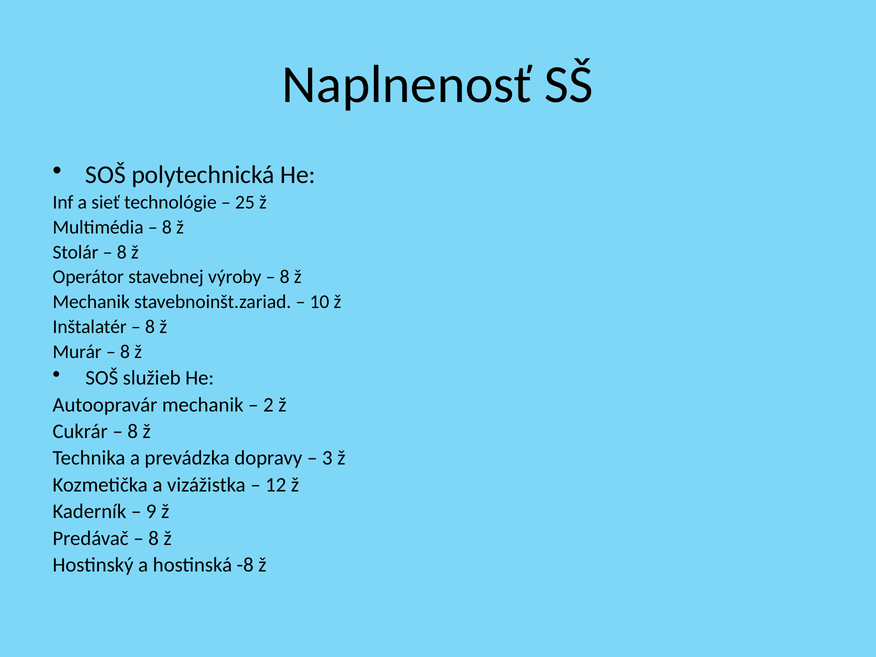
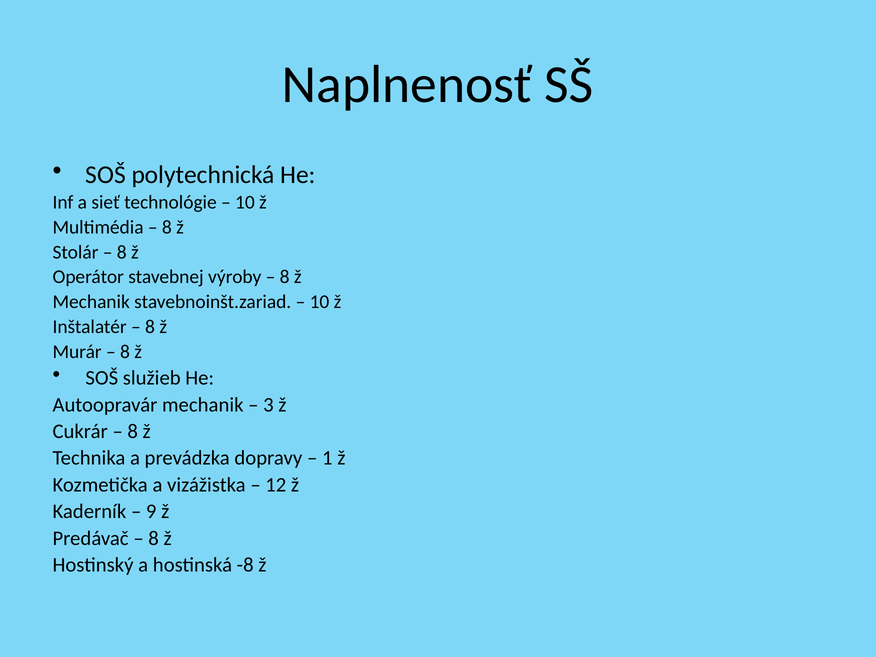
25: 25 -> 10 (245, 202)
2: 2 -> 3 (268, 405)
3: 3 -> 1 (327, 458)
